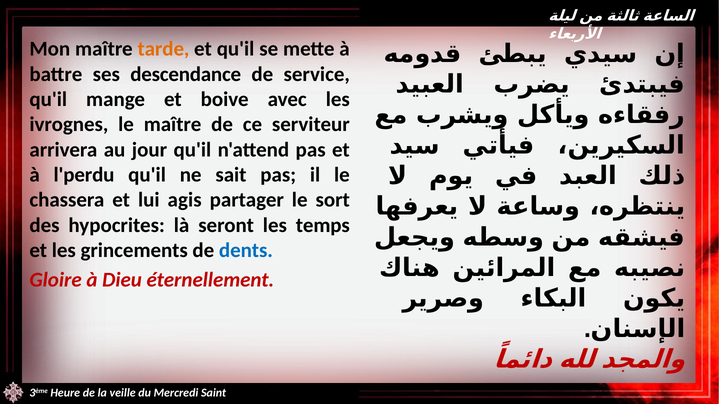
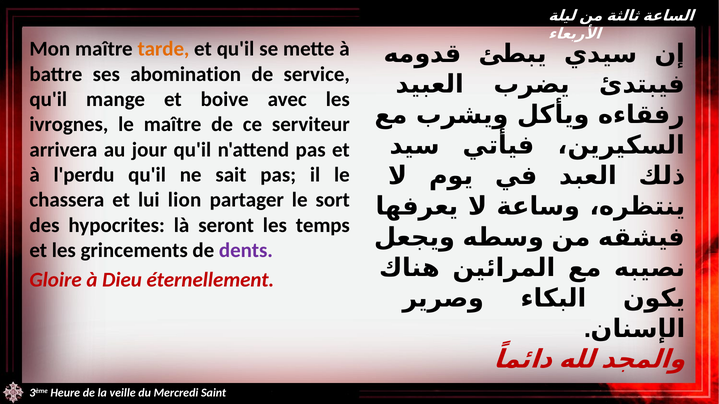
descendance: descendance -> abomination (186, 74)
agis: agis -> lion (185, 200)
dents colour: blue -> purple (246, 251)
